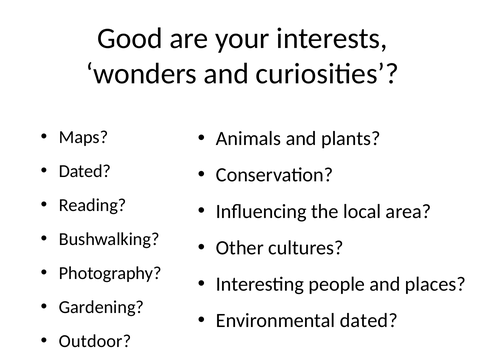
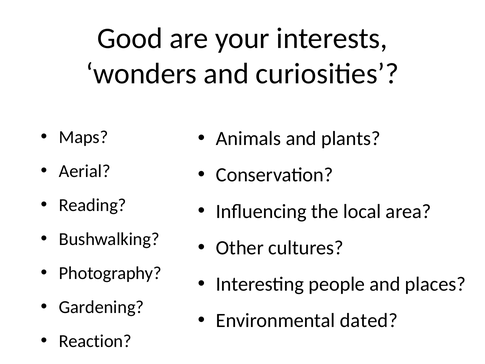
Dated: Dated -> Aerial (85, 171)
Outdoor: Outdoor -> Reaction (95, 341)
